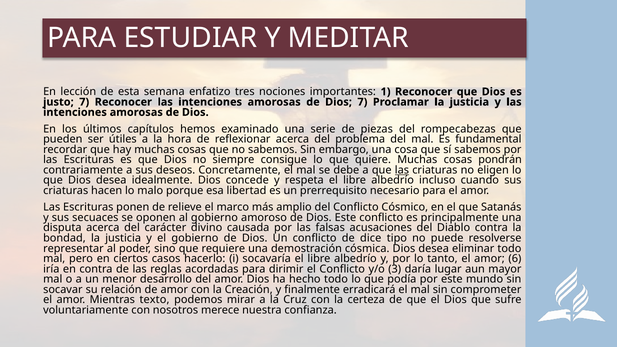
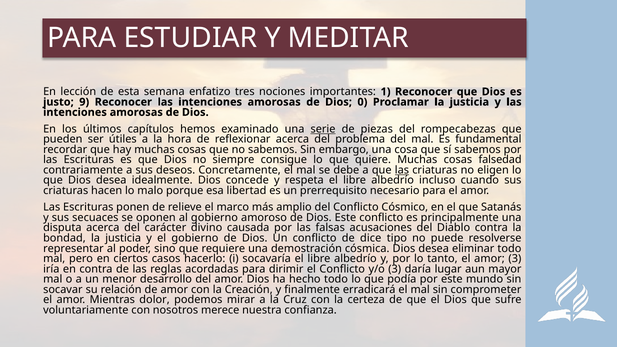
justo 7: 7 -> 9 (84, 102)
Dios 7: 7 -> 0 (362, 102)
serie underline: none -> present (323, 129)
pondrán: pondrán -> falsedad (500, 160)
amor 6: 6 -> 3 (515, 259)
texto: texto -> dolor (155, 300)
